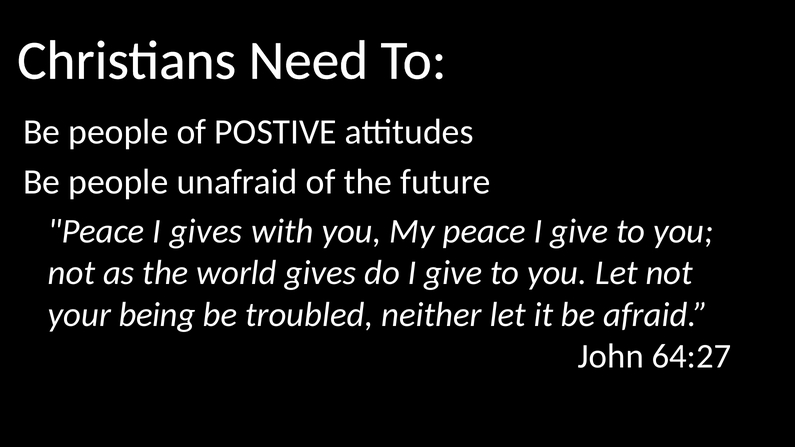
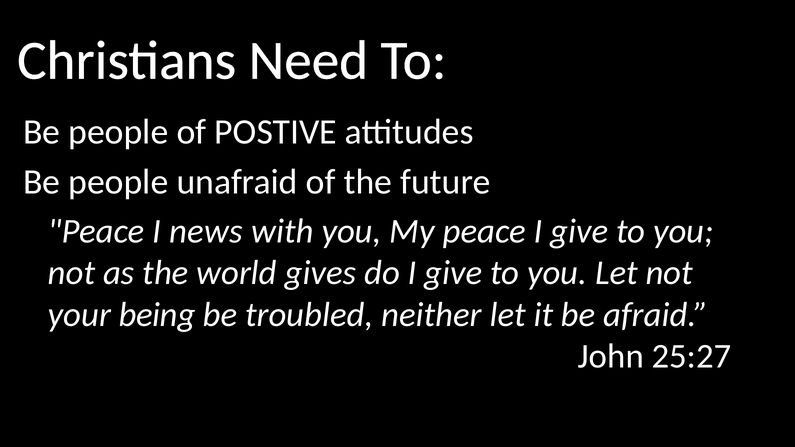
I gives: gives -> news (206, 231)
64:27: 64:27 -> 25:27 (692, 356)
